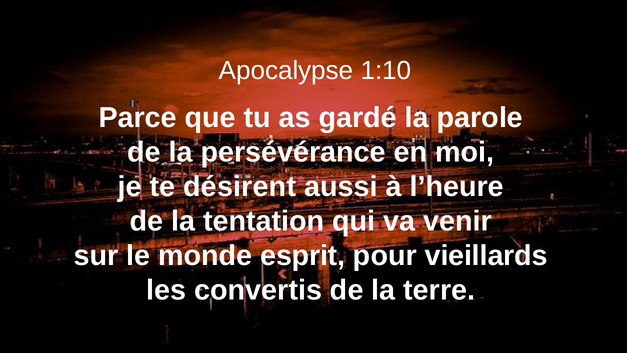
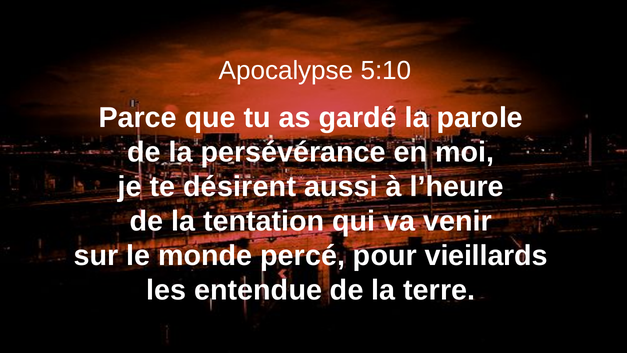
1:10: 1:10 -> 5:10 (386, 71)
esprit: esprit -> percé (303, 256)
convertis: convertis -> entendue (258, 290)
